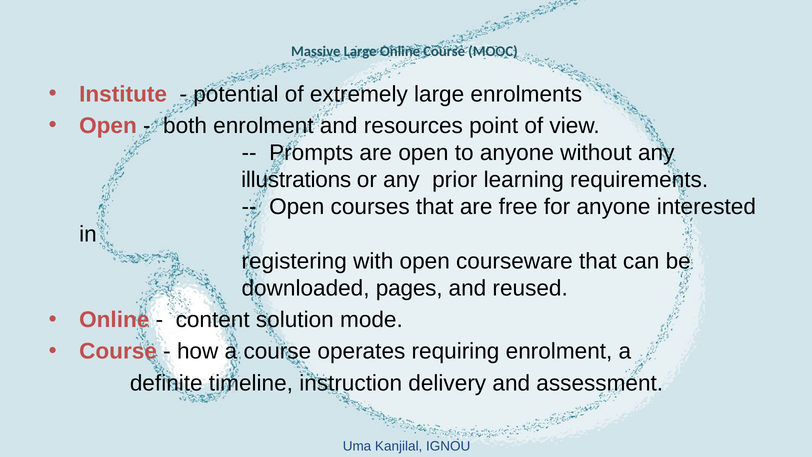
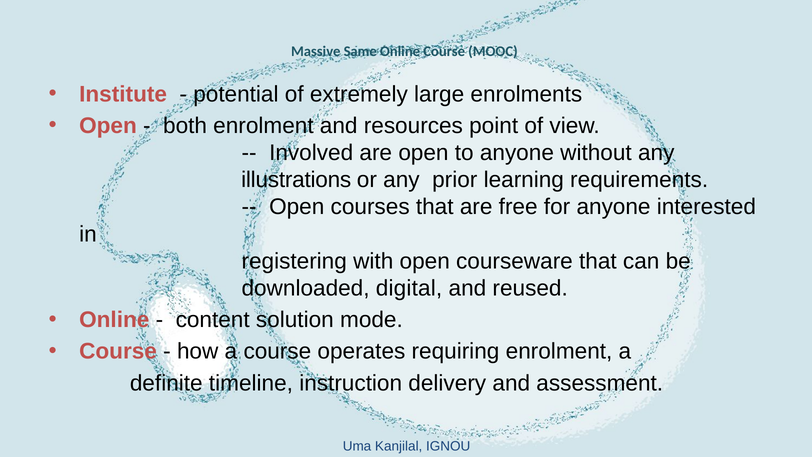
Massive Large: Large -> Same (360, 52)
Prompts: Prompts -> Involved (311, 153)
pages: pages -> digital (409, 288)
